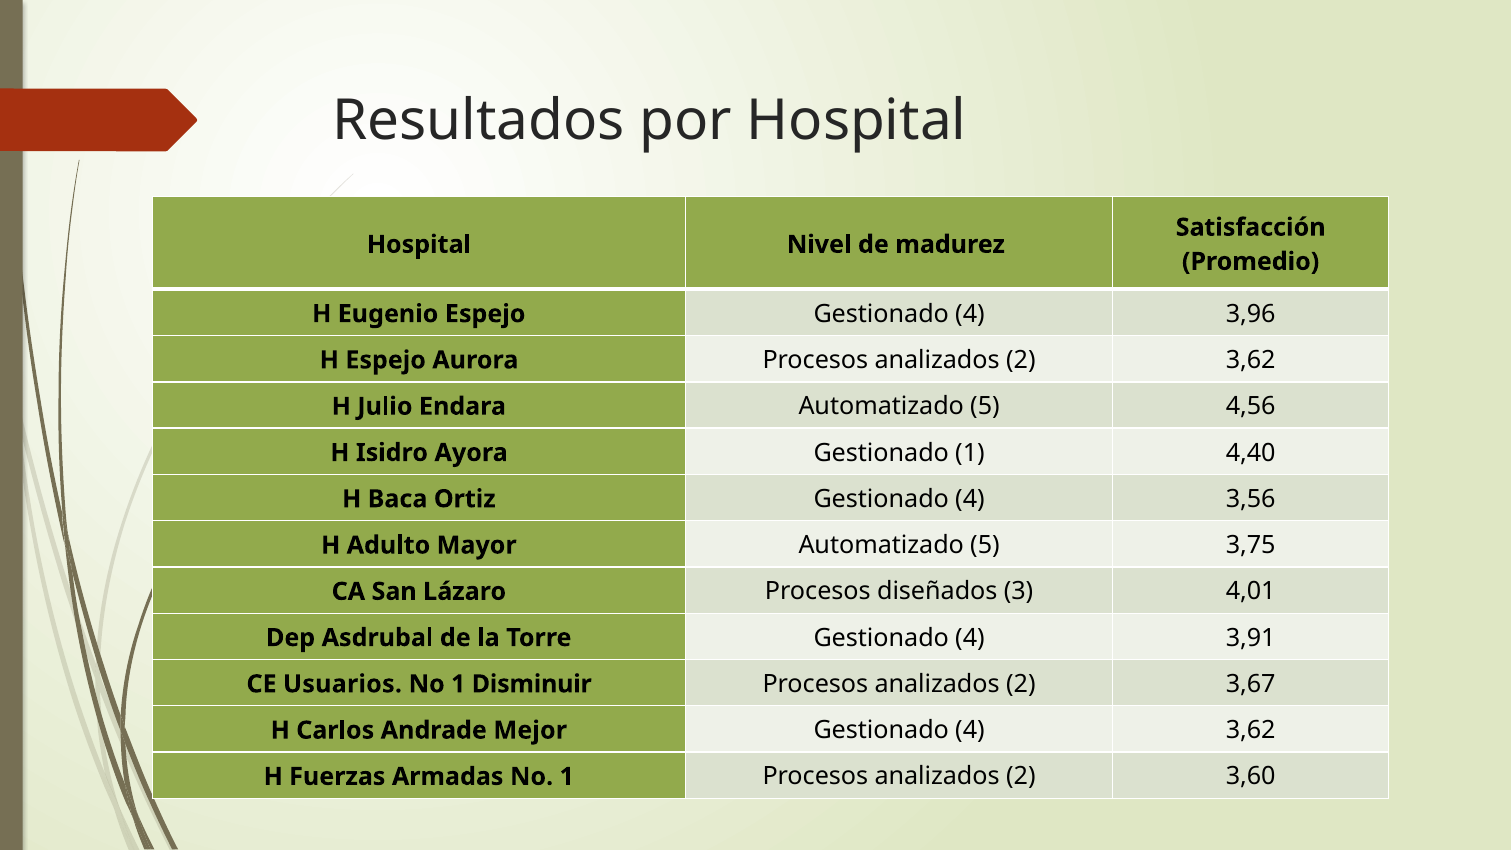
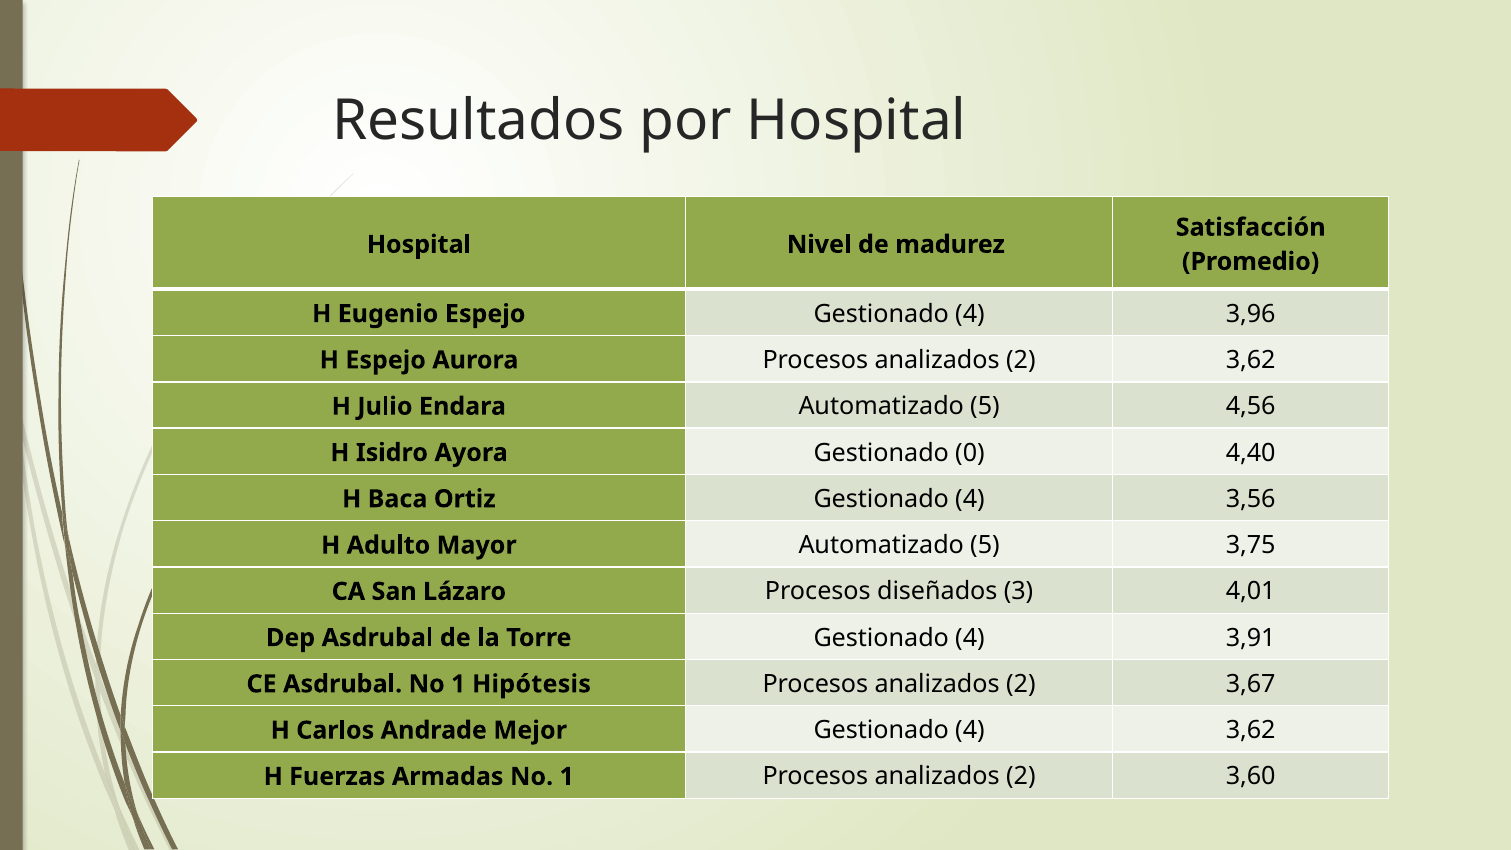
Gestionado 1: 1 -> 0 (970, 453)
CE Usuarios: Usuarios -> Asdrubal (343, 684)
Disminuir: Disminuir -> Hipótesis (531, 684)
